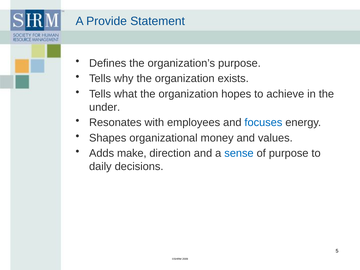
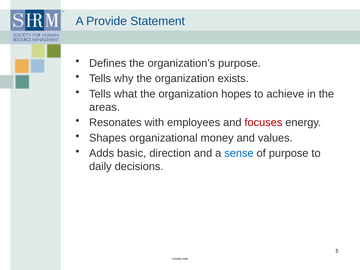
under: under -> areas (105, 107)
focuses colour: blue -> red (263, 123)
make: make -> basic (132, 153)
